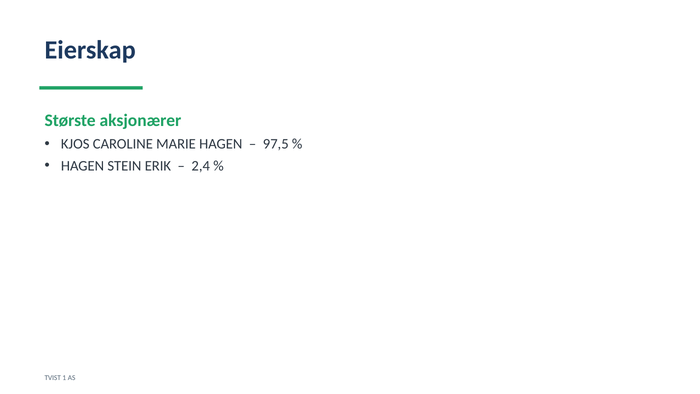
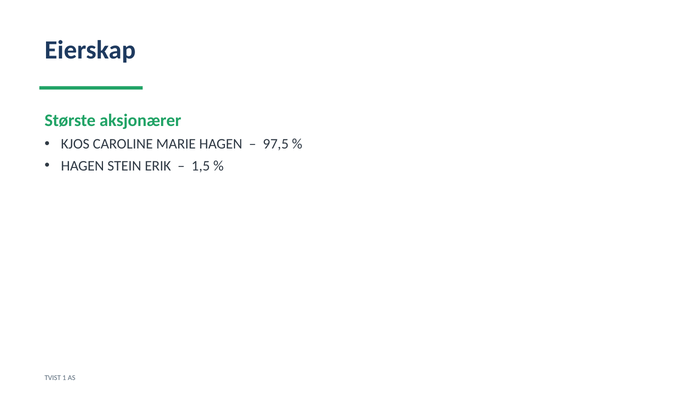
2,4: 2,4 -> 1,5 (201, 166)
